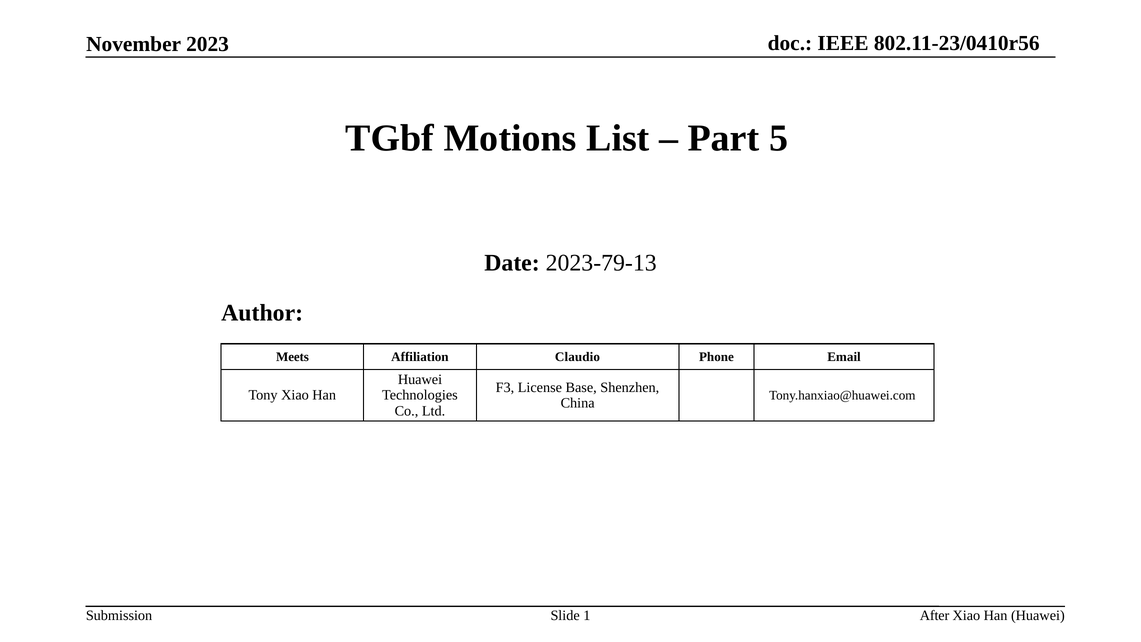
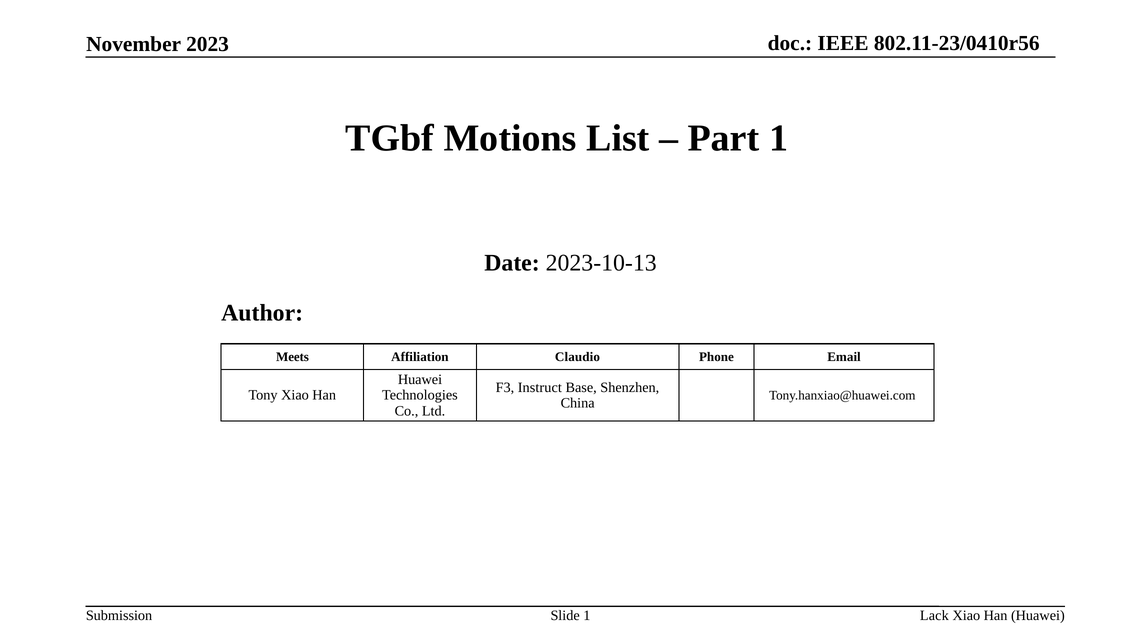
Part 5: 5 -> 1 (779, 138)
2023-79-13: 2023-79-13 -> 2023-10-13 (601, 263)
License: License -> Instruct (540, 387)
After: After -> Lack (934, 616)
